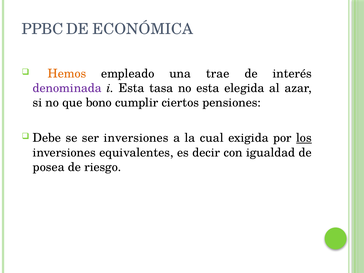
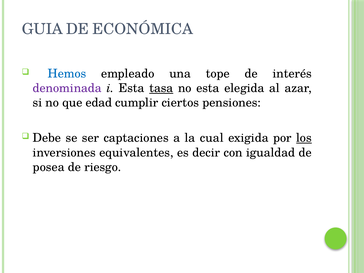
PPBC: PPBC -> GUIA (42, 29)
Hemos colour: orange -> blue (67, 74)
trae: trae -> tope (218, 74)
tasa underline: none -> present (161, 88)
bono: bono -> edad (99, 103)
ser inversiones: inversiones -> captaciones (136, 138)
